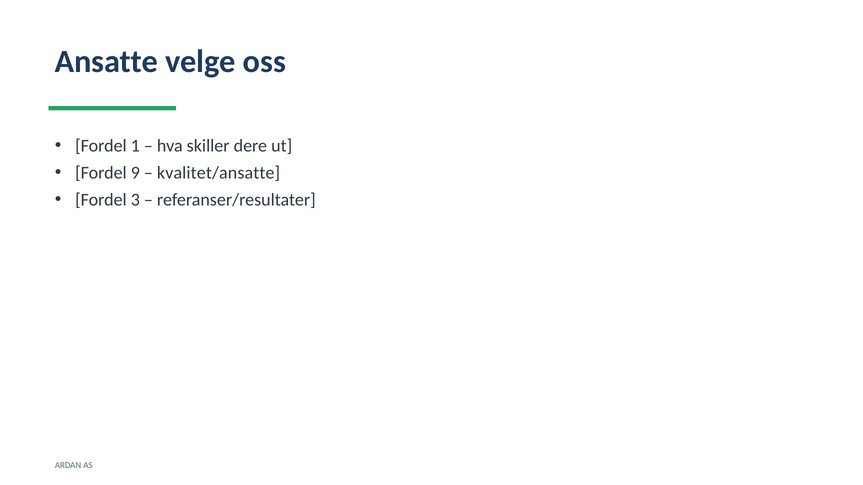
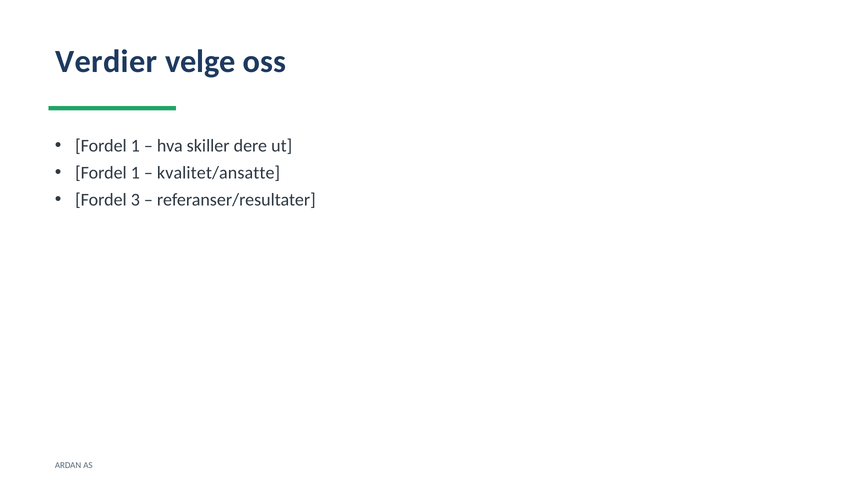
Ansatte: Ansatte -> Verdier (106, 62)
9: 9 -> 1 (135, 173)
